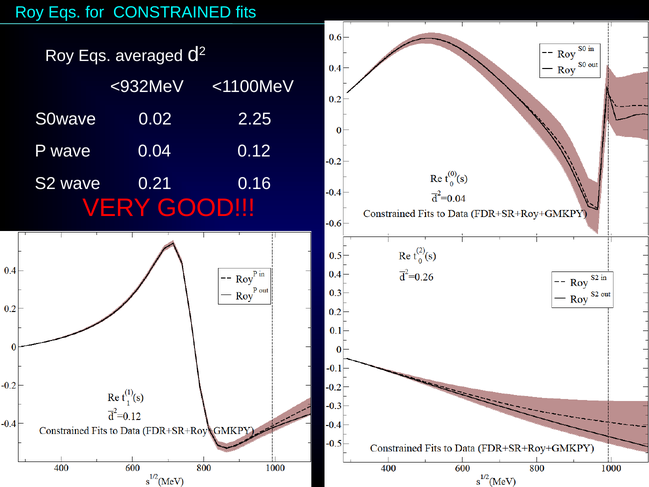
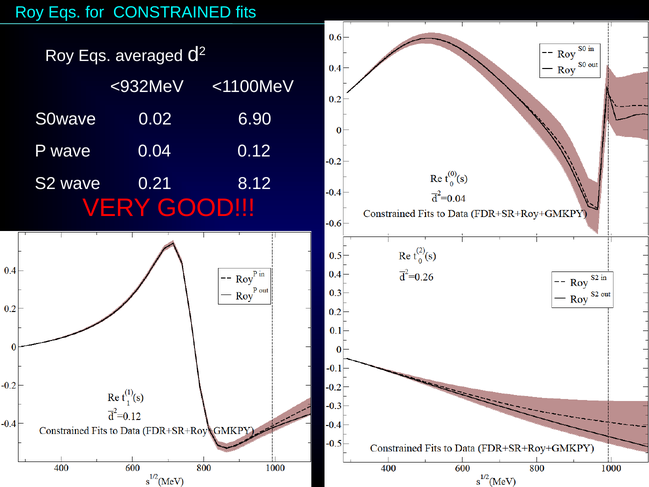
2.25: 2.25 -> 6.90 (255, 119)
0.16: 0.16 -> 8.12 (254, 184)
